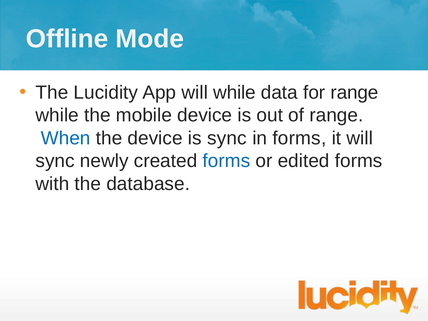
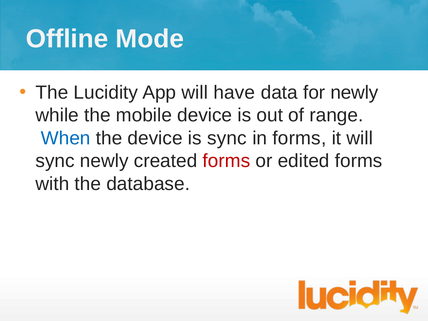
will while: while -> have (234, 92)
for range: range -> newly (354, 92)
forms colour: blue -> red (226, 161)
